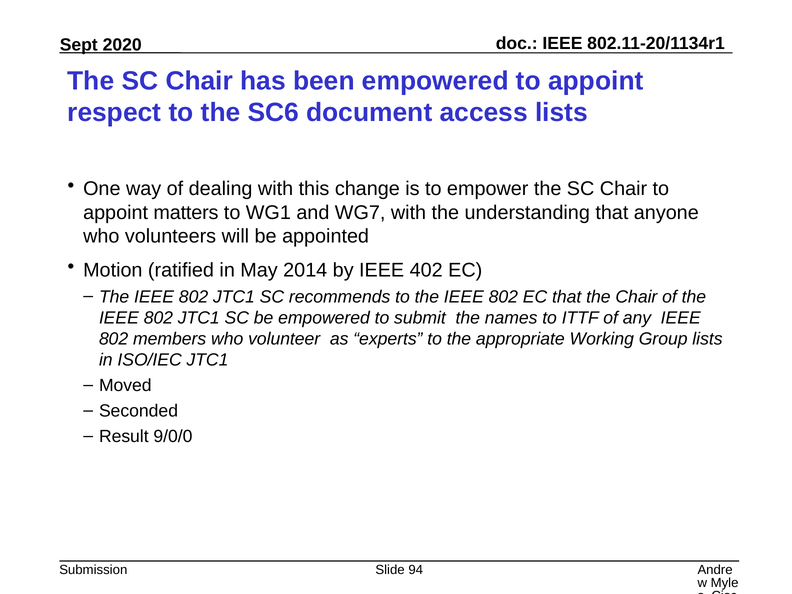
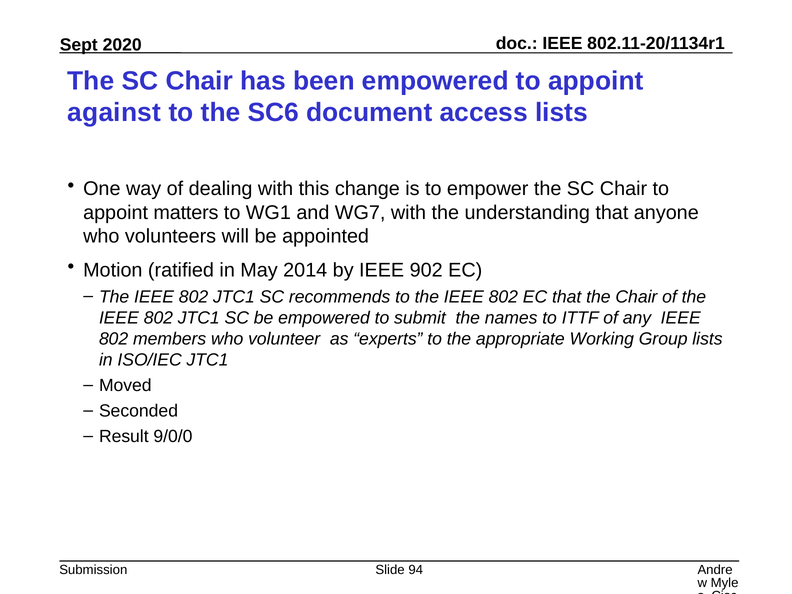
respect: respect -> against (114, 113)
402: 402 -> 902 (426, 270)
